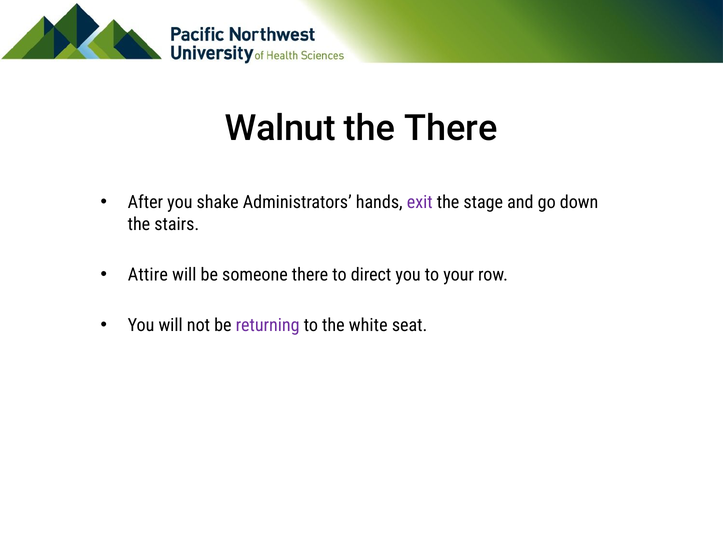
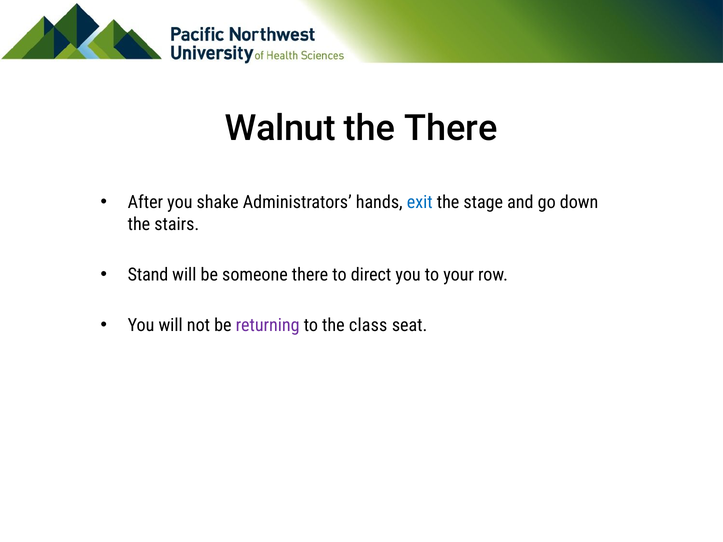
exit colour: purple -> blue (420, 203)
Attire: Attire -> Stand (148, 275)
white: white -> class (368, 325)
